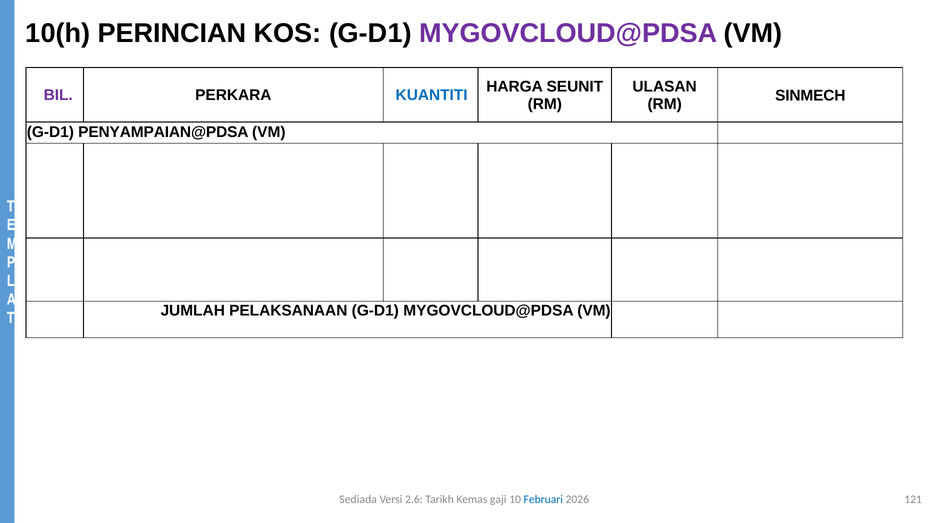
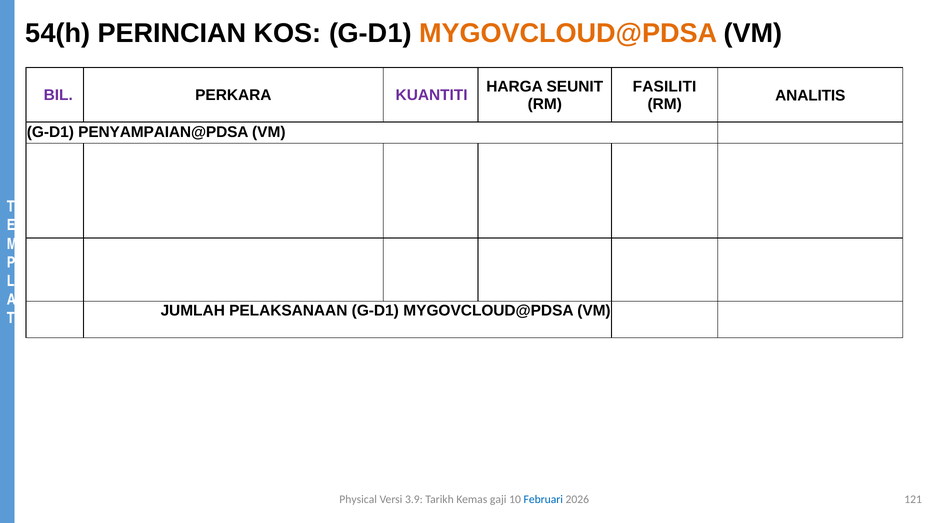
10(h: 10(h -> 54(h (58, 33)
MYGOVCLOUD@PDSA colour: purple -> orange (568, 33)
ULASAN: ULASAN -> FASILITI (665, 87)
KUANTITI colour: blue -> purple (432, 95)
SINMECH: SINMECH -> ANALITIS (810, 95)
Sediada: Sediada -> Physical (358, 499)
2.6: 2.6 -> 3.9 (414, 499)
